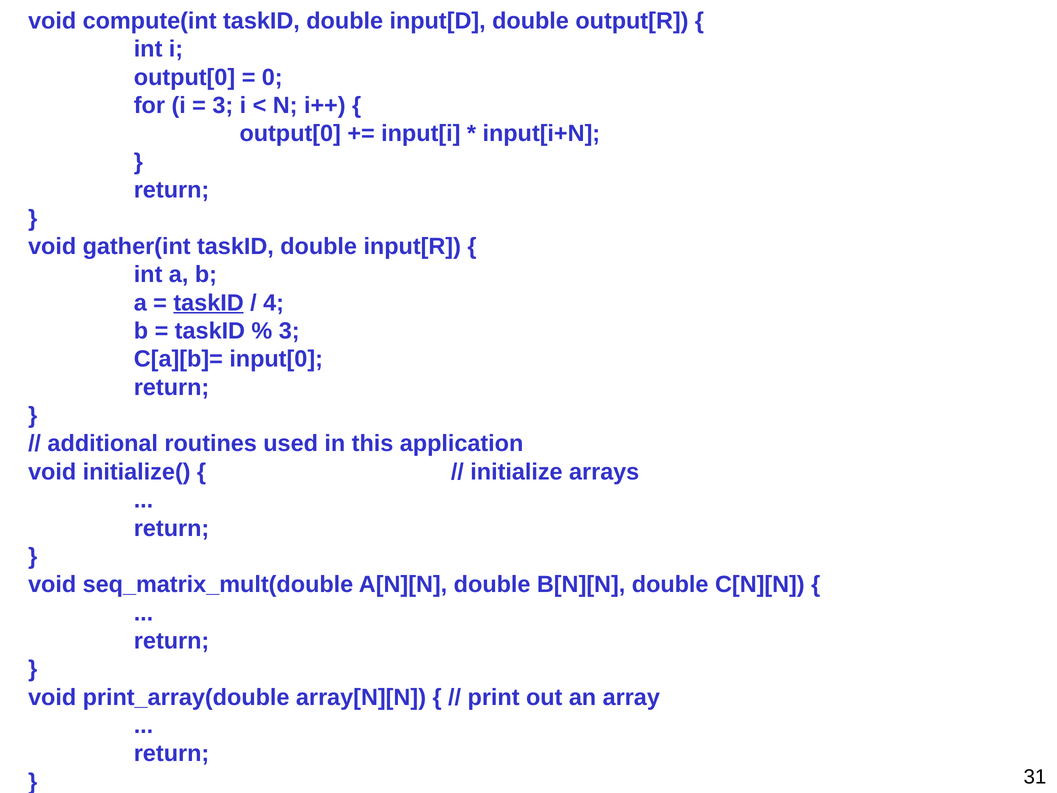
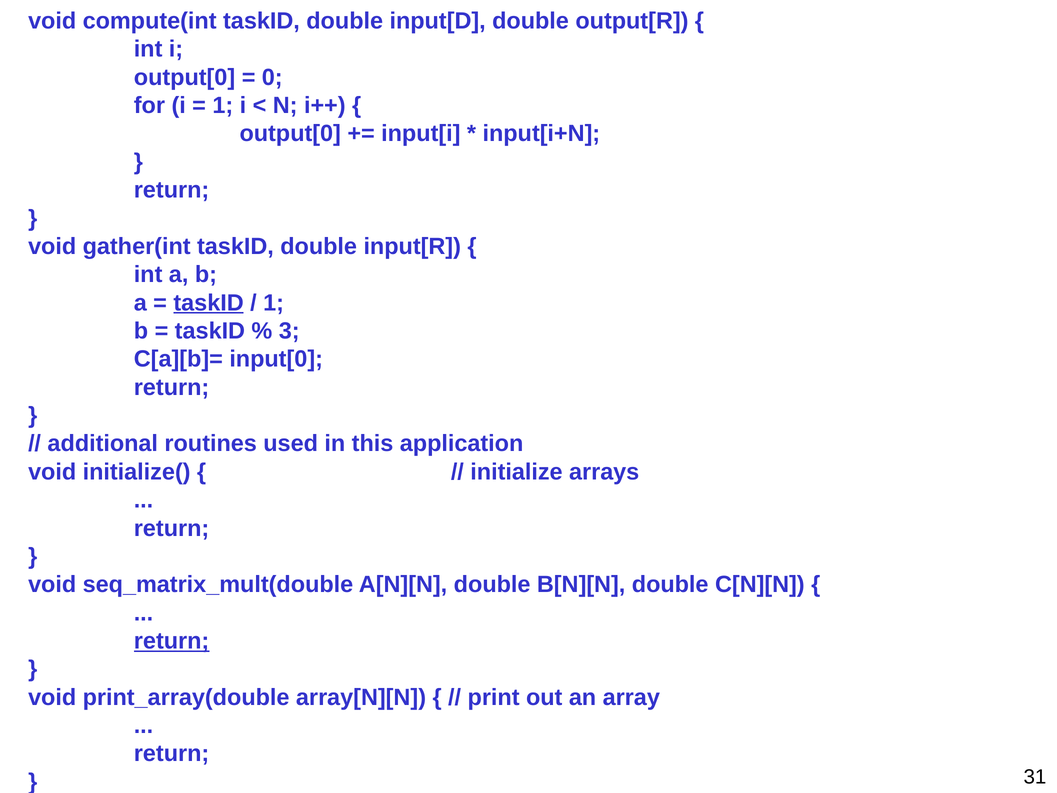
3: 3 -> 1 (223, 106)
4: 4 -> 1 (274, 303)
return underline: none -> present (172, 641)
